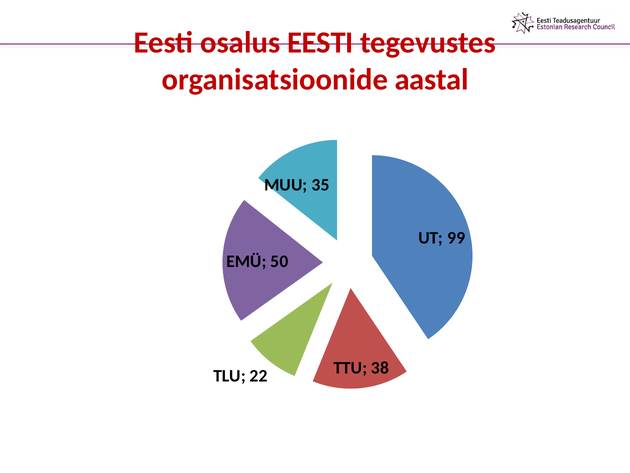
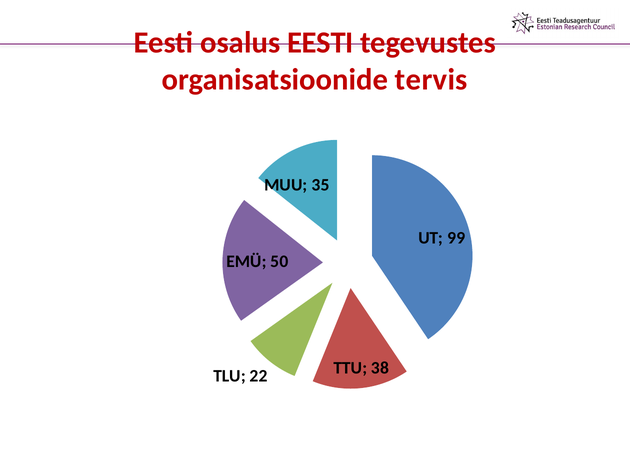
aastal: aastal -> tervis (431, 79)
